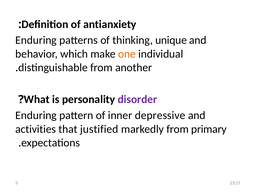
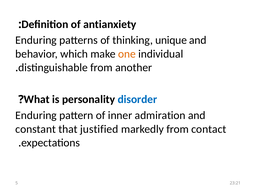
disorder colour: purple -> blue (137, 99)
depressive: depressive -> admiration (160, 115)
activities: activities -> constant (36, 129)
primary: primary -> contact (209, 129)
